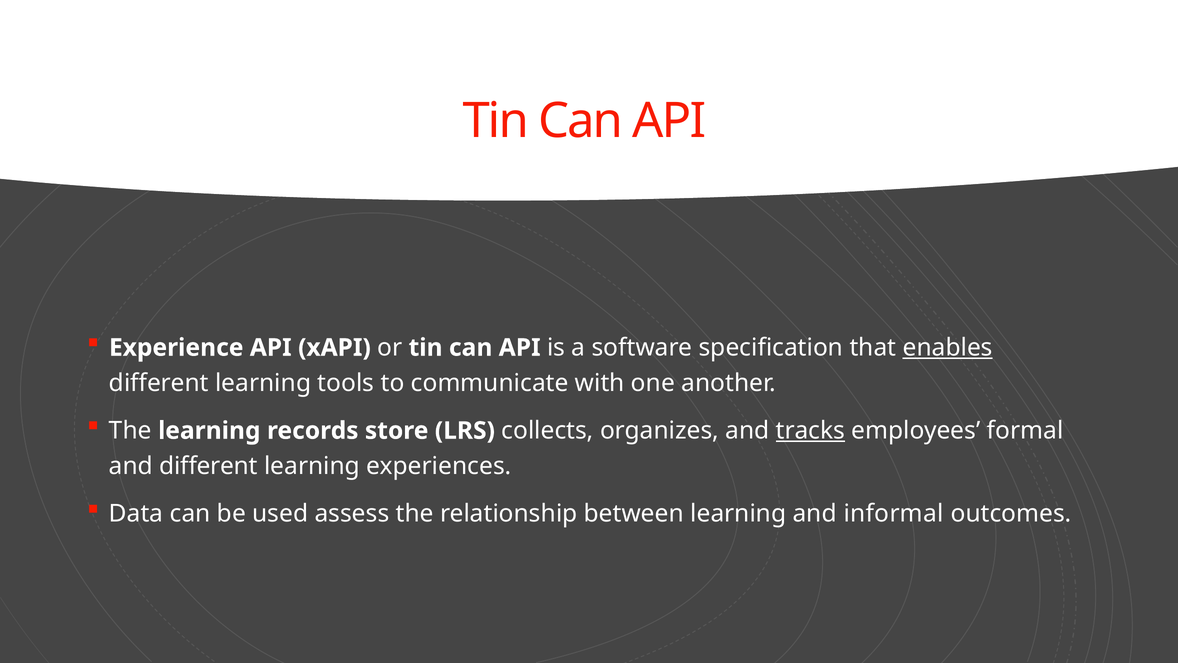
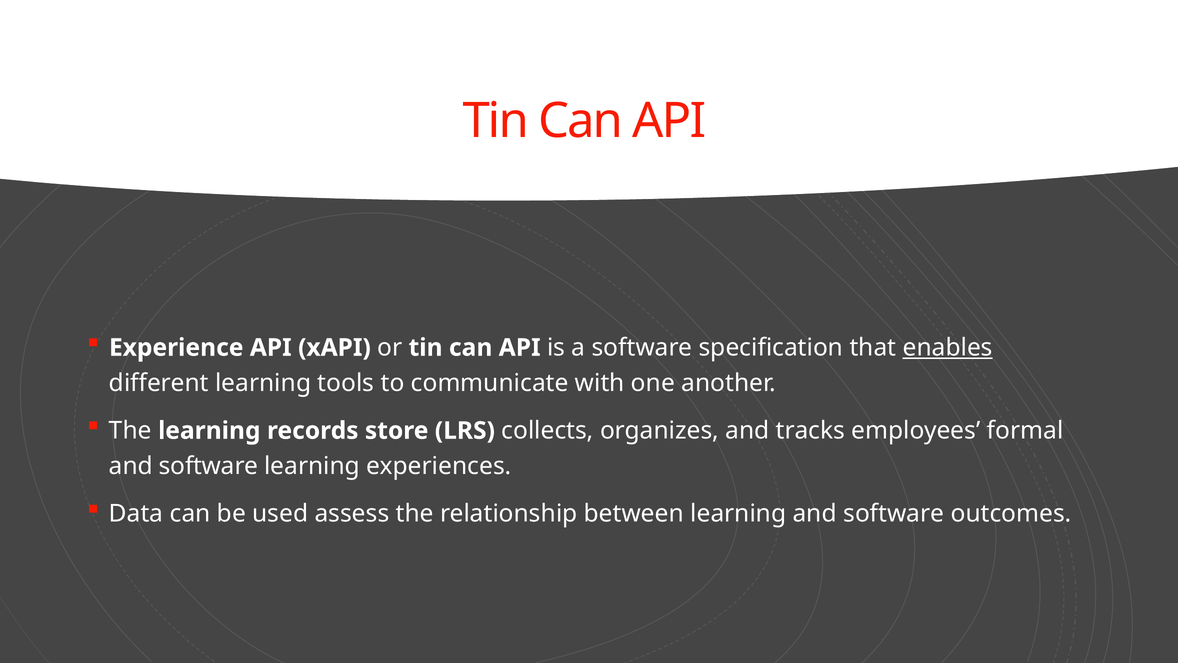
tracks underline: present -> none (810, 430)
different: different -> software (209, 466)
learning and informal: informal -> software (894, 514)
